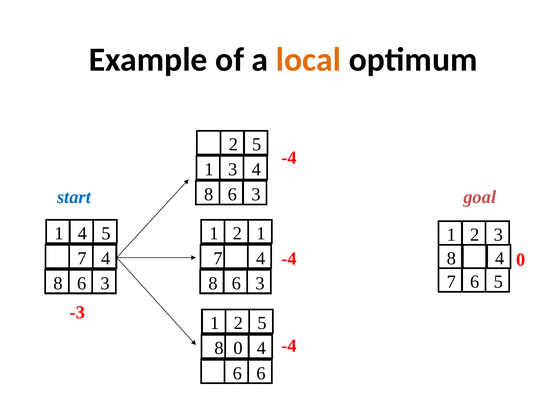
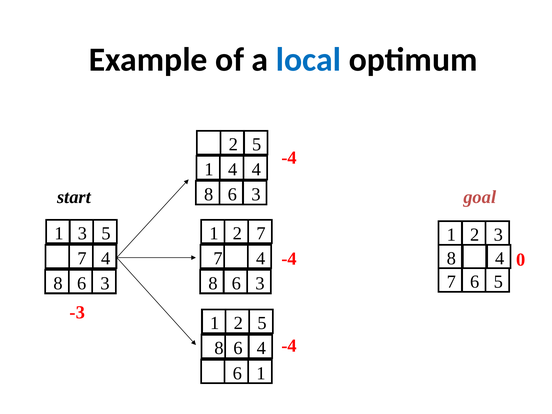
local colour: orange -> blue (308, 60)
1 3: 3 -> 4 (233, 169)
start colour: blue -> black (74, 197)
1 4: 4 -> 3 (83, 233)
2 1: 1 -> 7 (261, 233)
0: 0 -> 6 (238, 348)
6 6: 6 -> 1 (261, 373)
